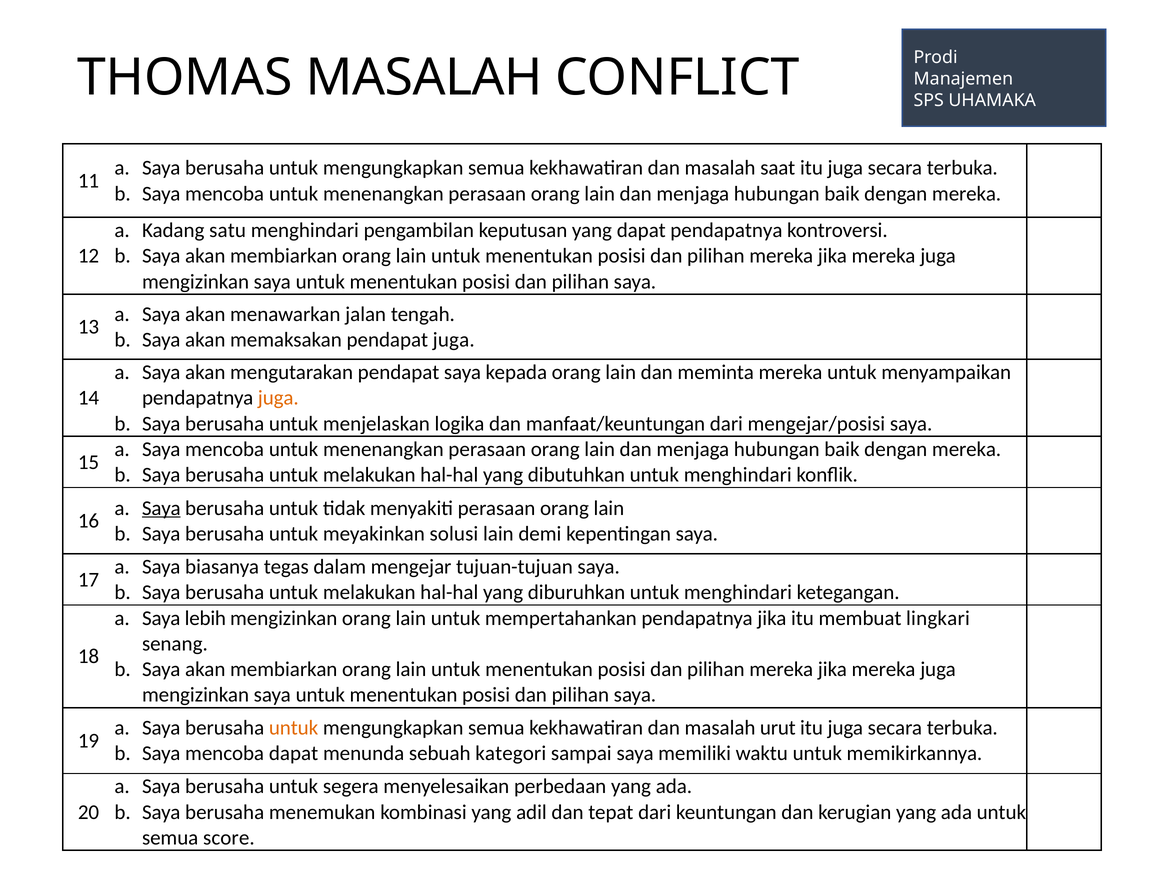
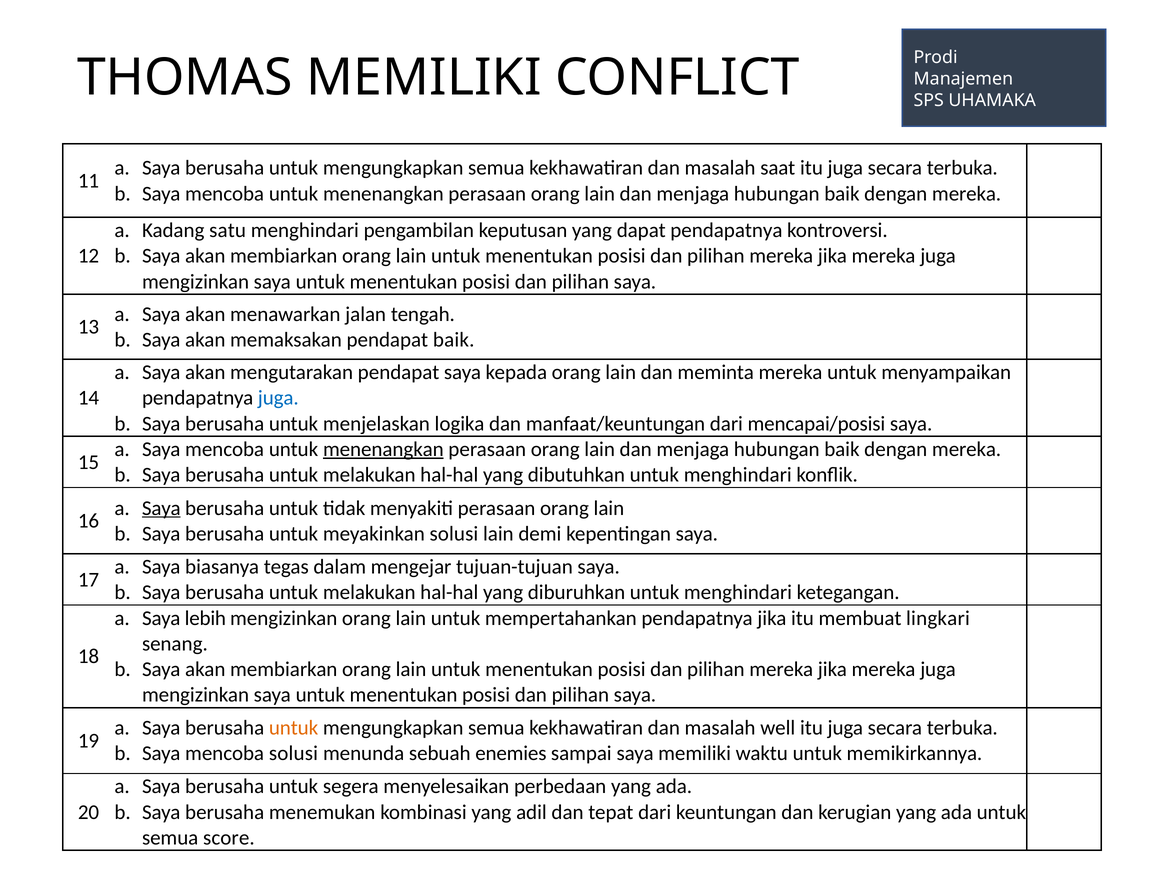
THOMAS MASALAH: MASALAH -> MEMILIKI (424, 78)
pendapat juga: juga -> baik (454, 340)
juga colour: orange -> blue (278, 398)
mengejar/posisi: mengejar/posisi -> mencapai/posisi (816, 424)
menenangkan underline: none -> present (383, 449)
urut: urut -> well (778, 728)
mencoba dapat: dapat -> solusi (293, 754)
kategori: kategori -> enemies (511, 754)
